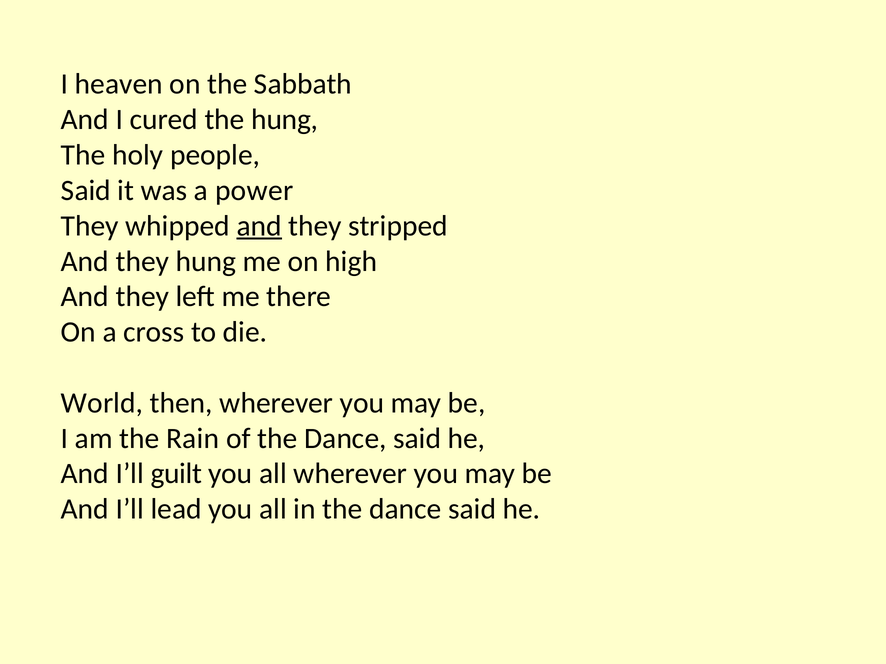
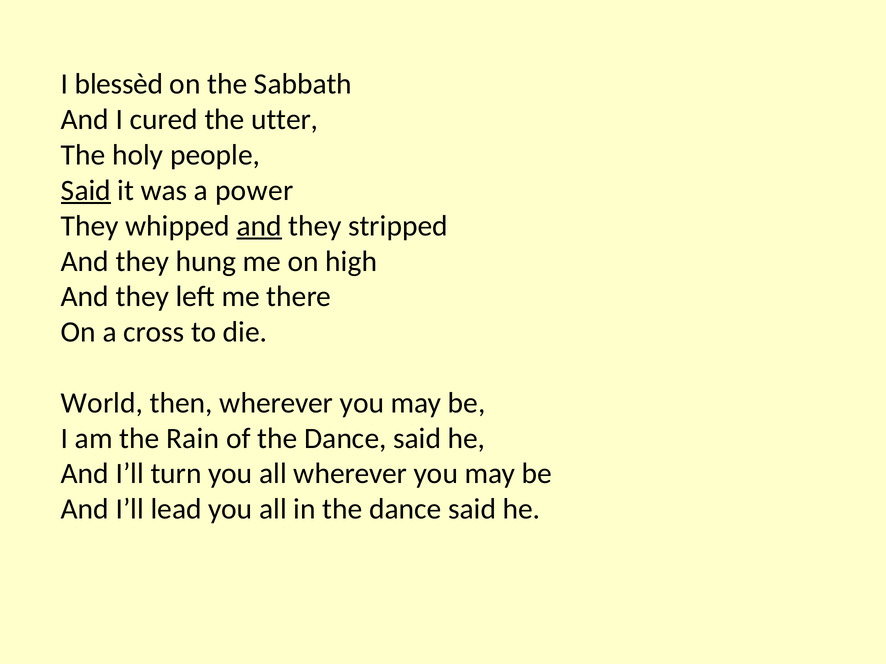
heaven: heaven -> blessèd (119, 84)
the hung: hung -> utter (285, 120)
Said underline: none -> present (86, 191)
guilt: guilt -> turn (176, 474)
